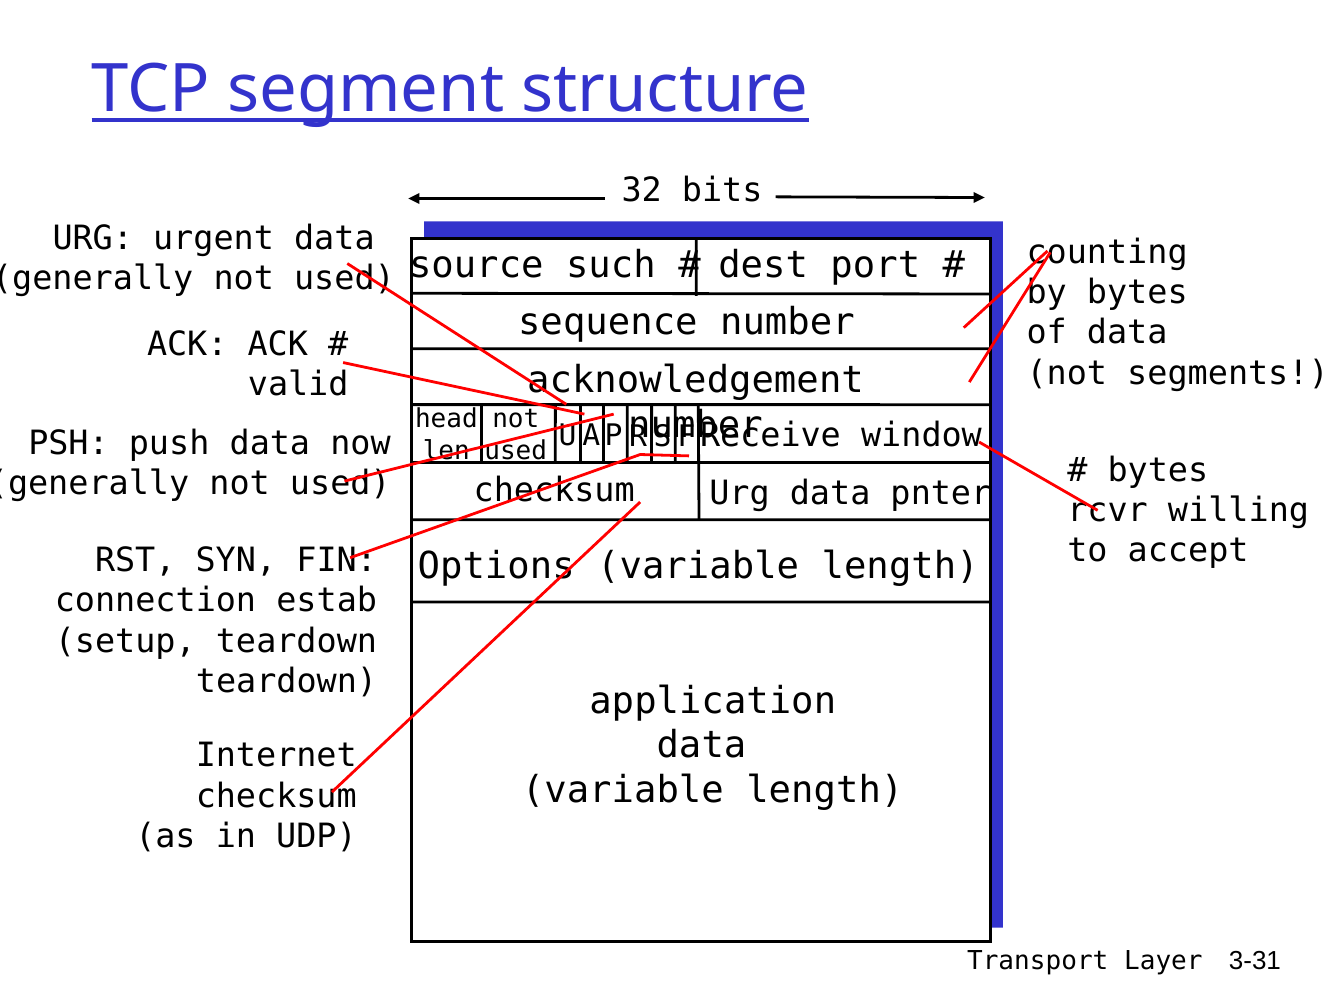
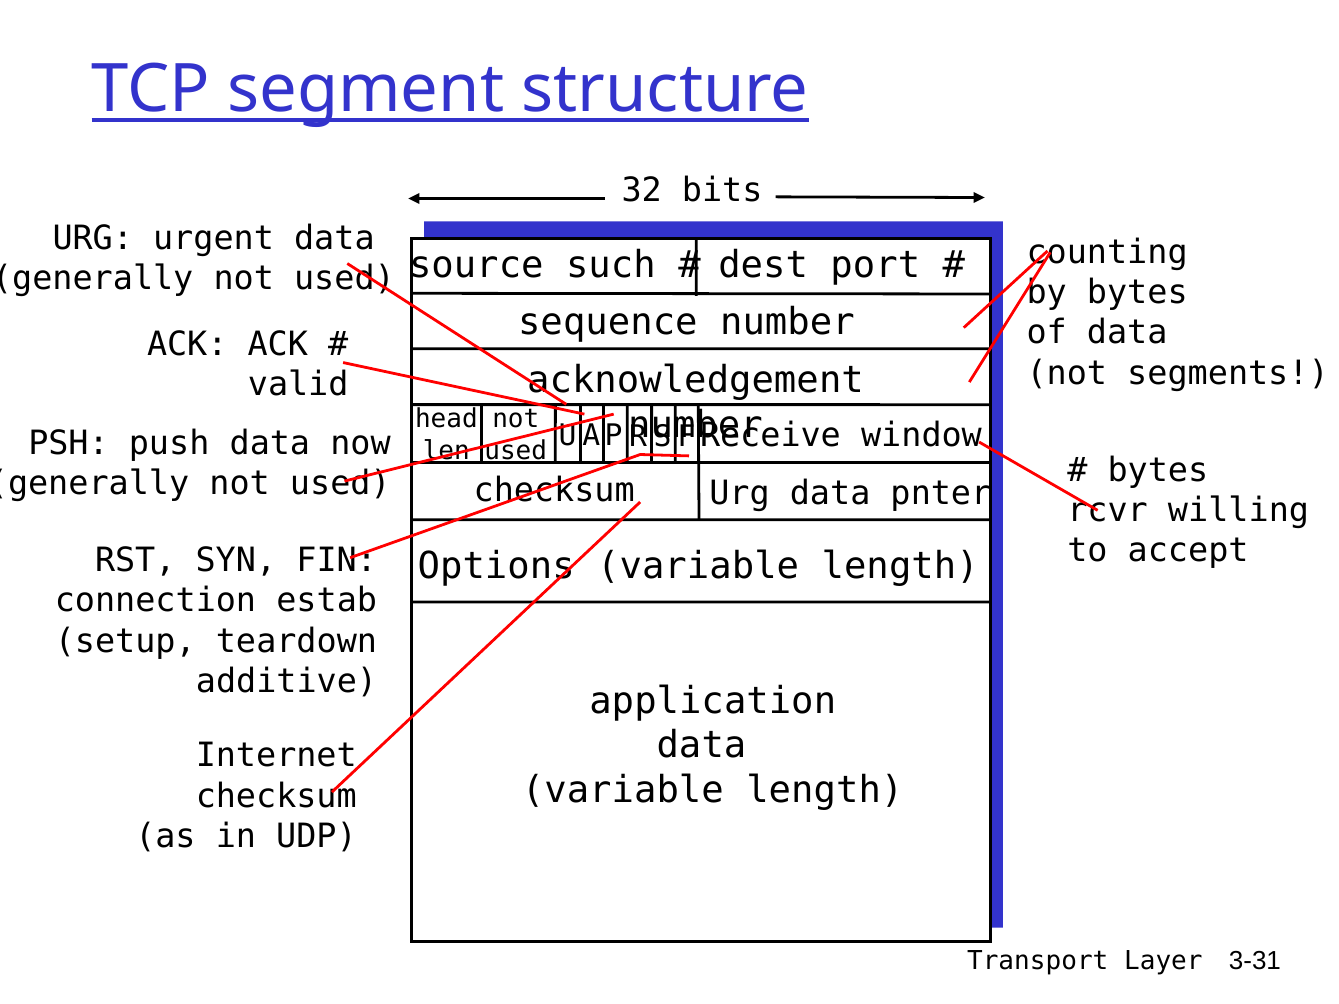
teardown: teardown -> additive (287, 681)
